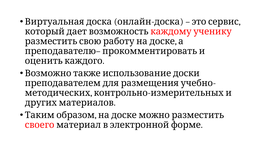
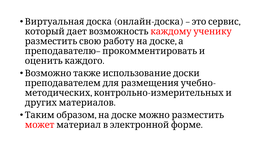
своего: своего -> может (40, 124)
